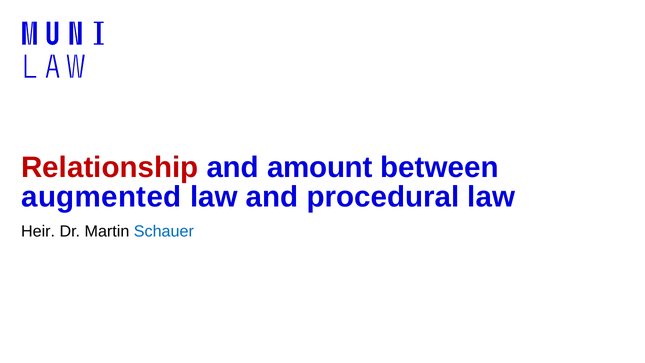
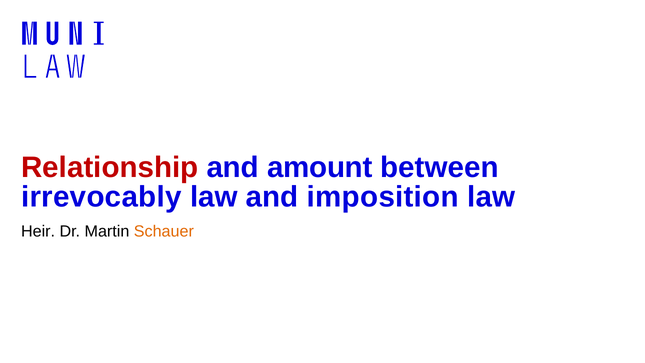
augmented: augmented -> irrevocably (101, 197)
procedural: procedural -> imposition (383, 197)
Schauer colour: blue -> orange (164, 231)
